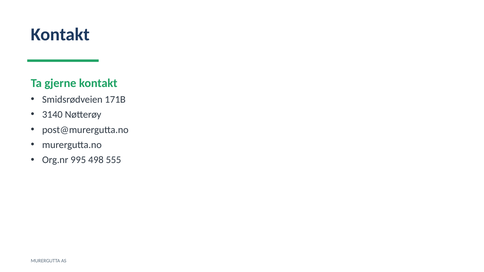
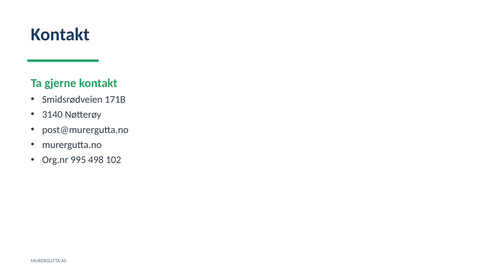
555: 555 -> 102 (114, 160)
